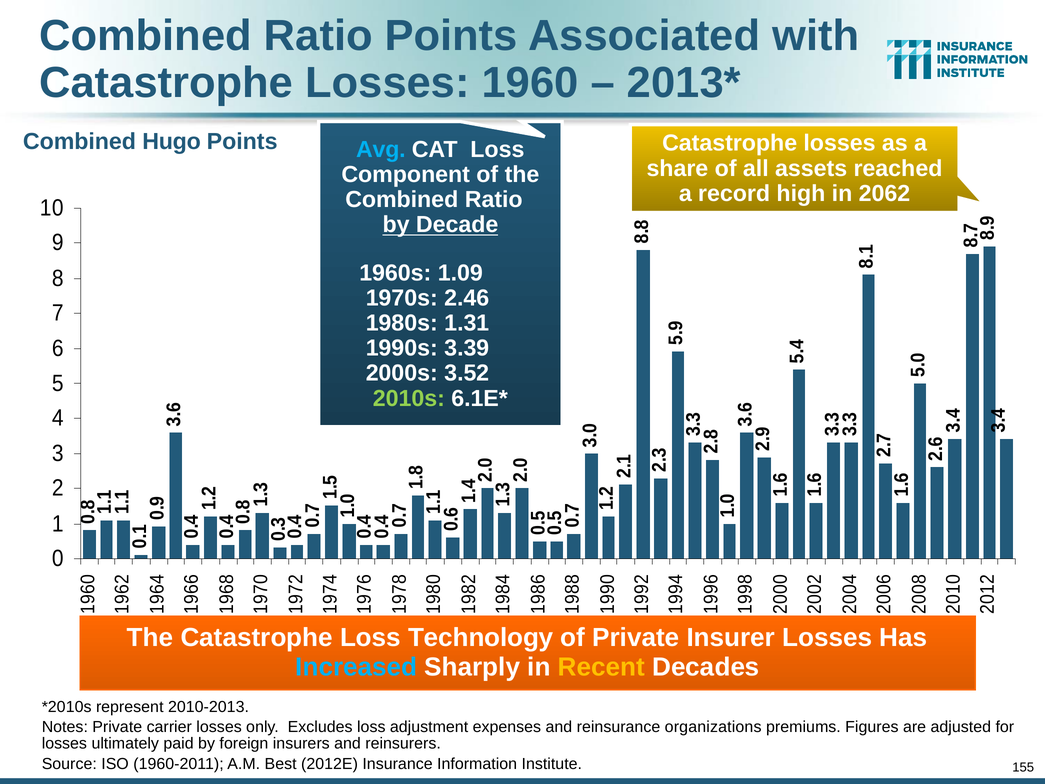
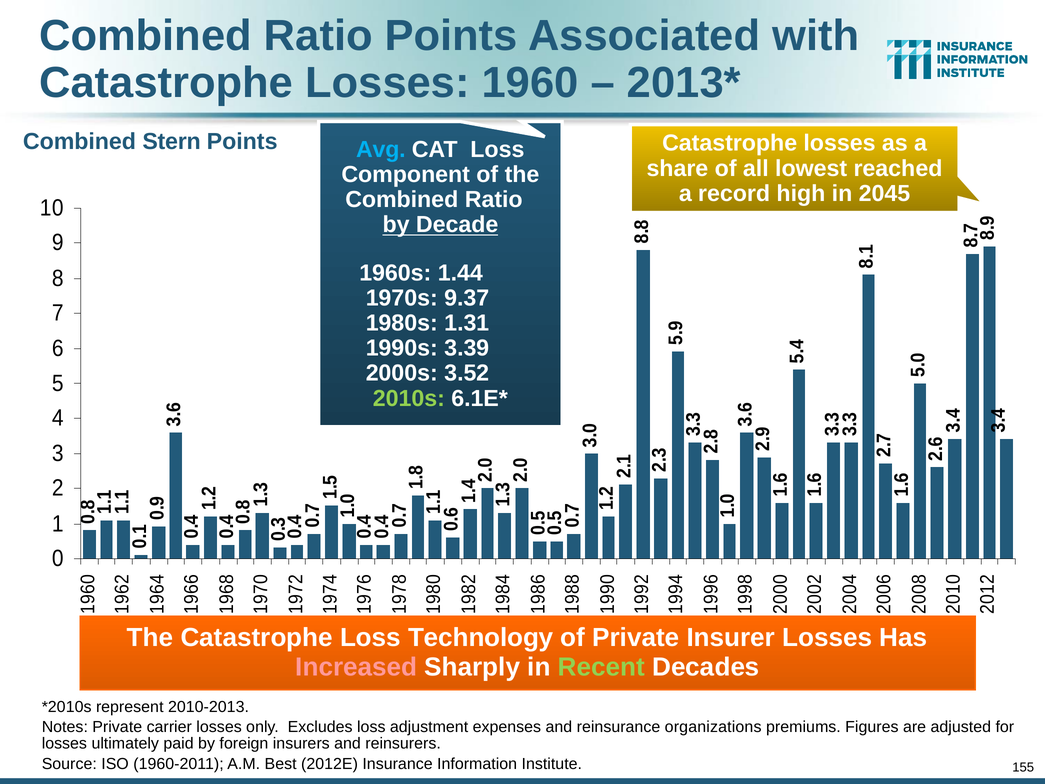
Hugo: Hugo -> Stern (172, 142)
assets: assets -> lowest (811, 168)
2062: 2062 -> 2045 (884, 193)
1.09: 1.09 -> 1.44 (460, 273)
2.46: 2.46 -> 9.37 (467, 298)
Increased colour: light blue -> pink (356, 667)
Recent colour: yellow -> light green (601, 667)
